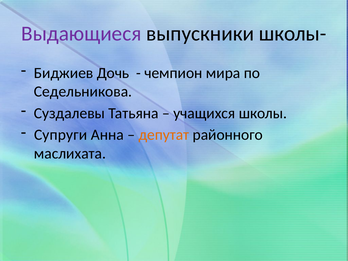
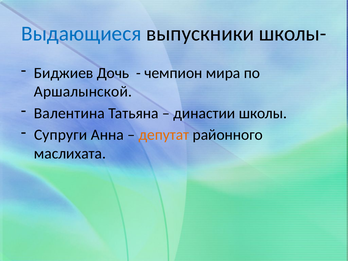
Выдающиеся colour: purple -> blue (81, 34)
Седельникова: Седельникова -> Аршалынской (83, 92)
Суздалевы: Суздалевы -> Валентина (69, 113)
учащихся: учащихся -> династии (204, 113)
